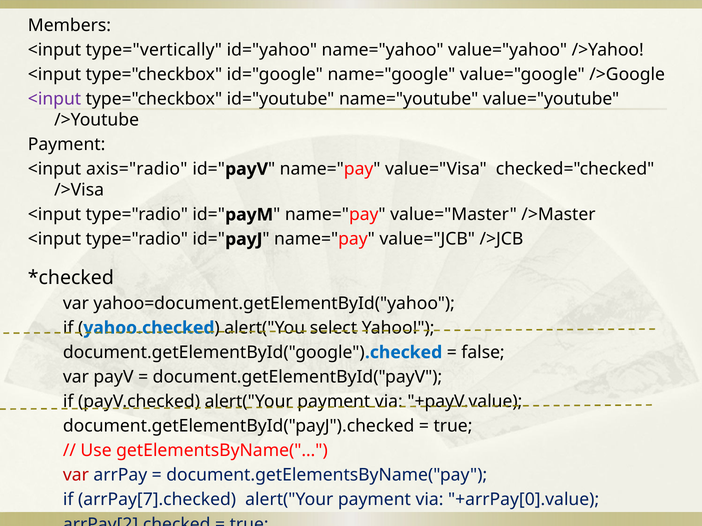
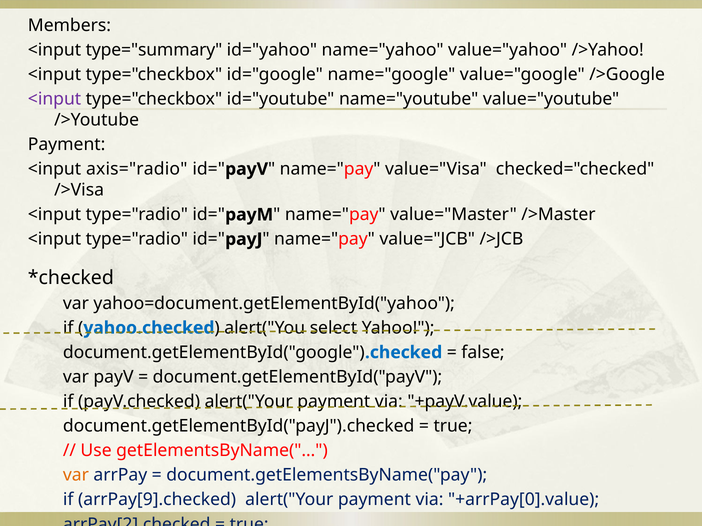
type="vertically: type="vertically -> type="summary (154, 50)
var colour: red -> orange (76, 476)
arrPay[7].checked: arrPay[7].checked -> arrPay[9].checked (157, 500)
